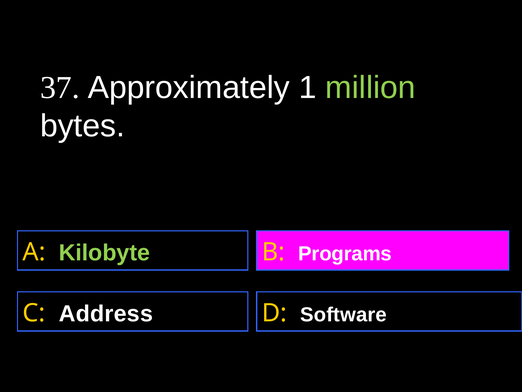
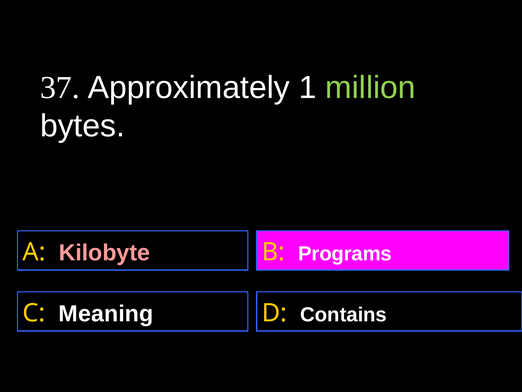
Kilobyte colour: light green -> pink (104, 253)
Address: Address -> Meaning (106, 314)
Software: Software -> Contains (344, 314)
